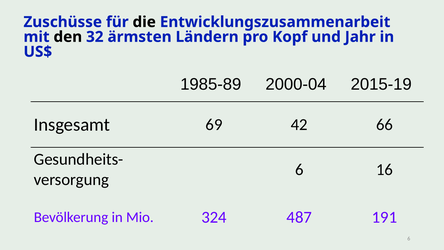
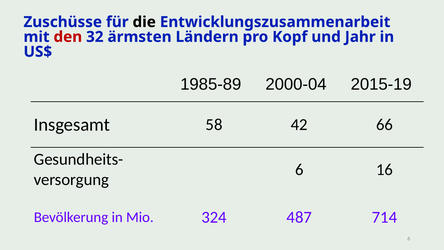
den colour: black -> red (68, 37)
69: 69 -> 58 (214, 125)
191: 191 -> 714 (384, 217)
